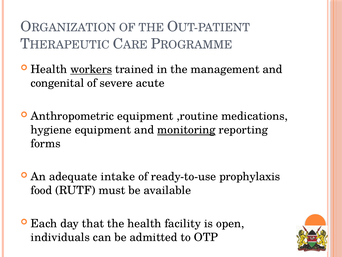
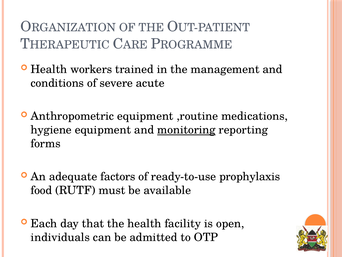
workers underline: present -> none (91, 69)
congenital: congenital -> conditions (57, 83)
intake: intake -> factors (118, 176)
